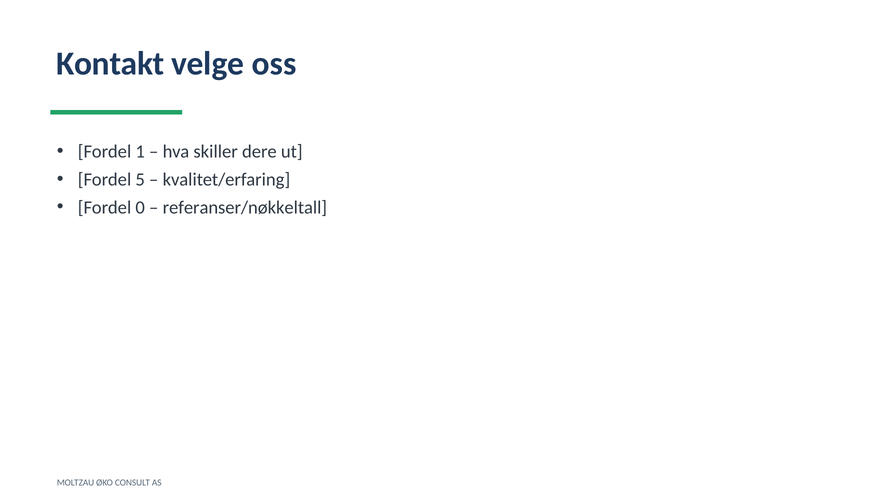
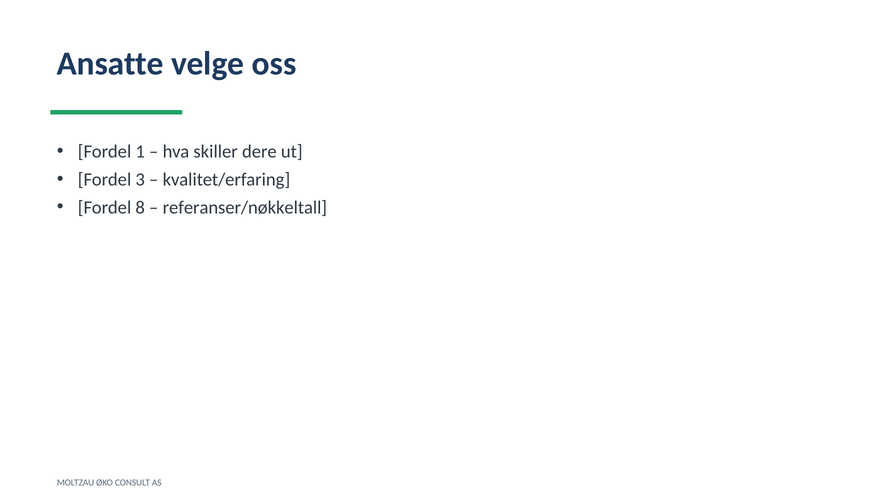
Kontakt: Kontakt -> Ansatte (110, 64)
5: 5 -> 3 (140, 179)
0: 0 -> 8 (140, 207)
